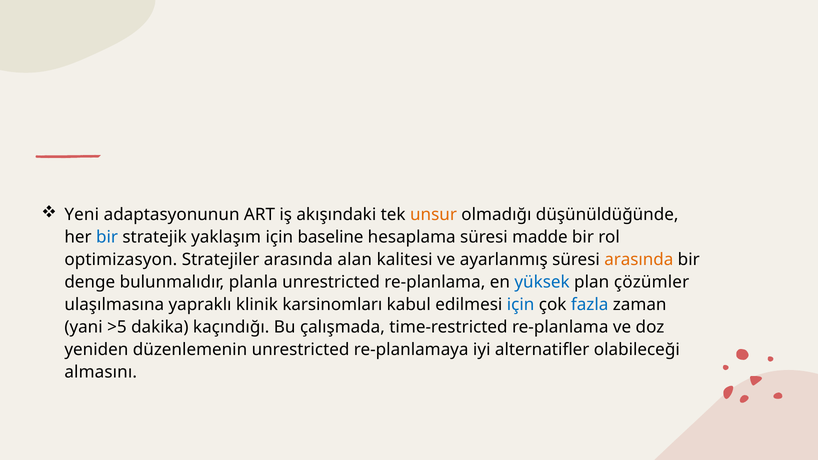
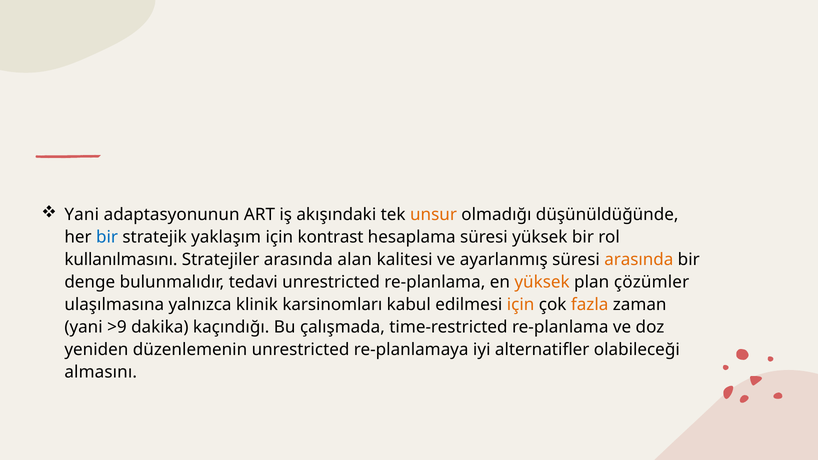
Yeni: Yeni -> Yani (82, 215)
baseline: baseline -> kontrast (331, 237)
süresi madde: madde -> yüksek (540, 237)
optimizasyon: optimizasyon -> kullanılmasını (121, 260)
planla: planla -> tedavi (253, 282)
yüksek colour: blue -> orange (542, 282)
yapraklı: yapraklı -> yalnızca (200, 305)
için colour: blue -> orange (521, 305)
fazla colour: blue -> orange (590, 305)
>5: >5 -> >9 (117, 327)
